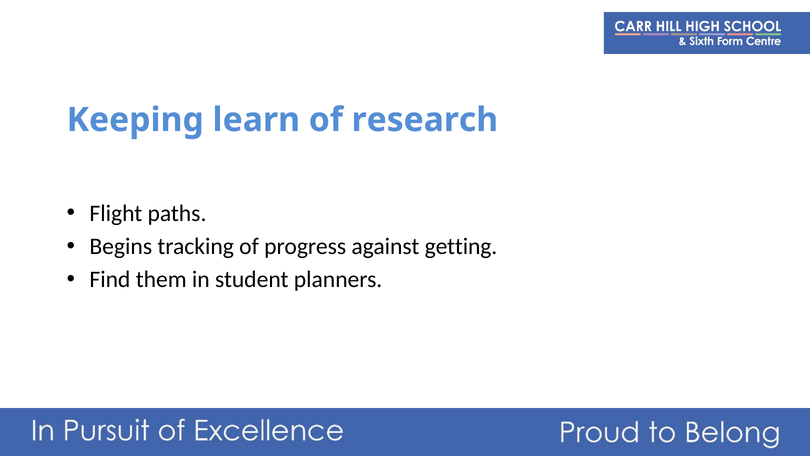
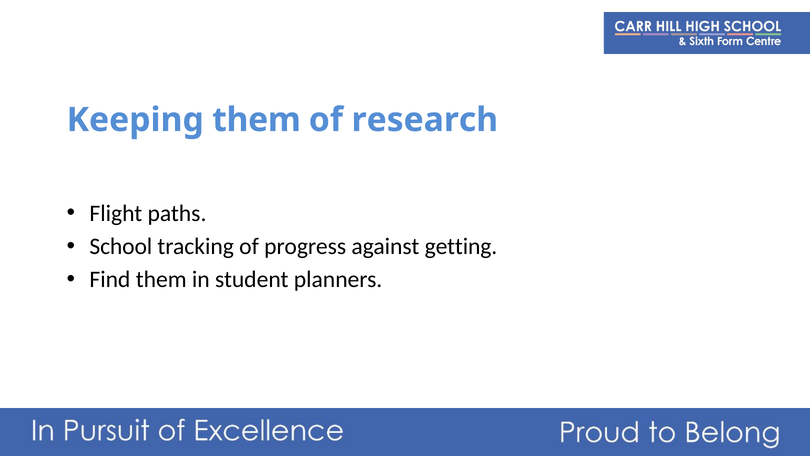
Keeping learn: learn -> them (256, 120)
Begins: Begins -> School (121, 246)
